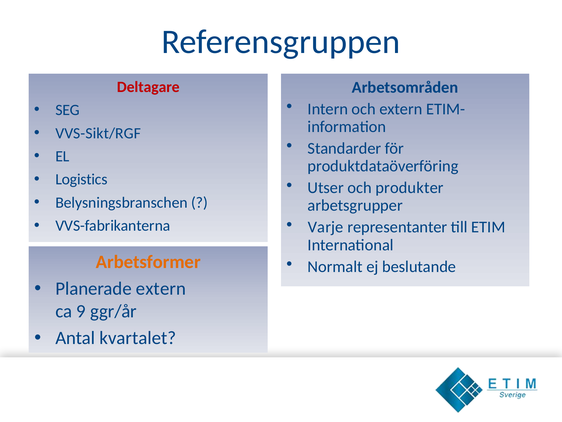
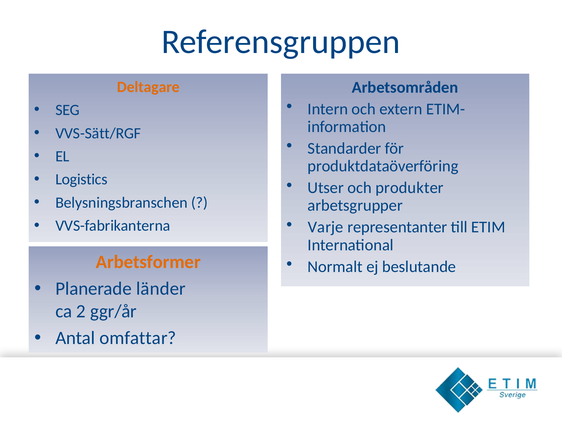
Deltagare colour: red -> orange (148, 87)
VVS-Sikt/RGF: VVS-Sikt/RGF -> VVS-Sätt/RGF (98, 133)
Planerade extern: extern -> länder (161, 288)
9: 9 -> 2 (81, 311)
kvartalet: kvartalet -> omfattar (138, 338)
